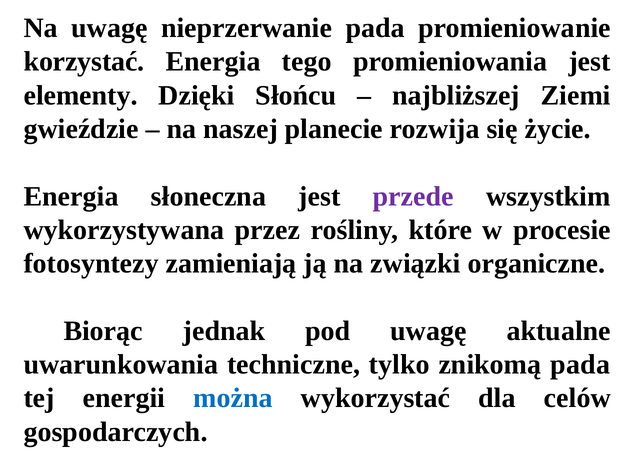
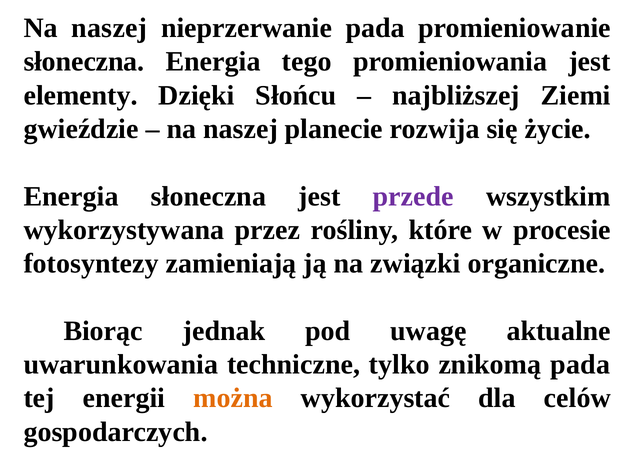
uwagę: uwagę -> naszej (109, 28)
korzystać: korzystać -> słoneczna (84, 62)
można colour: blue -> orange (233, 398)
